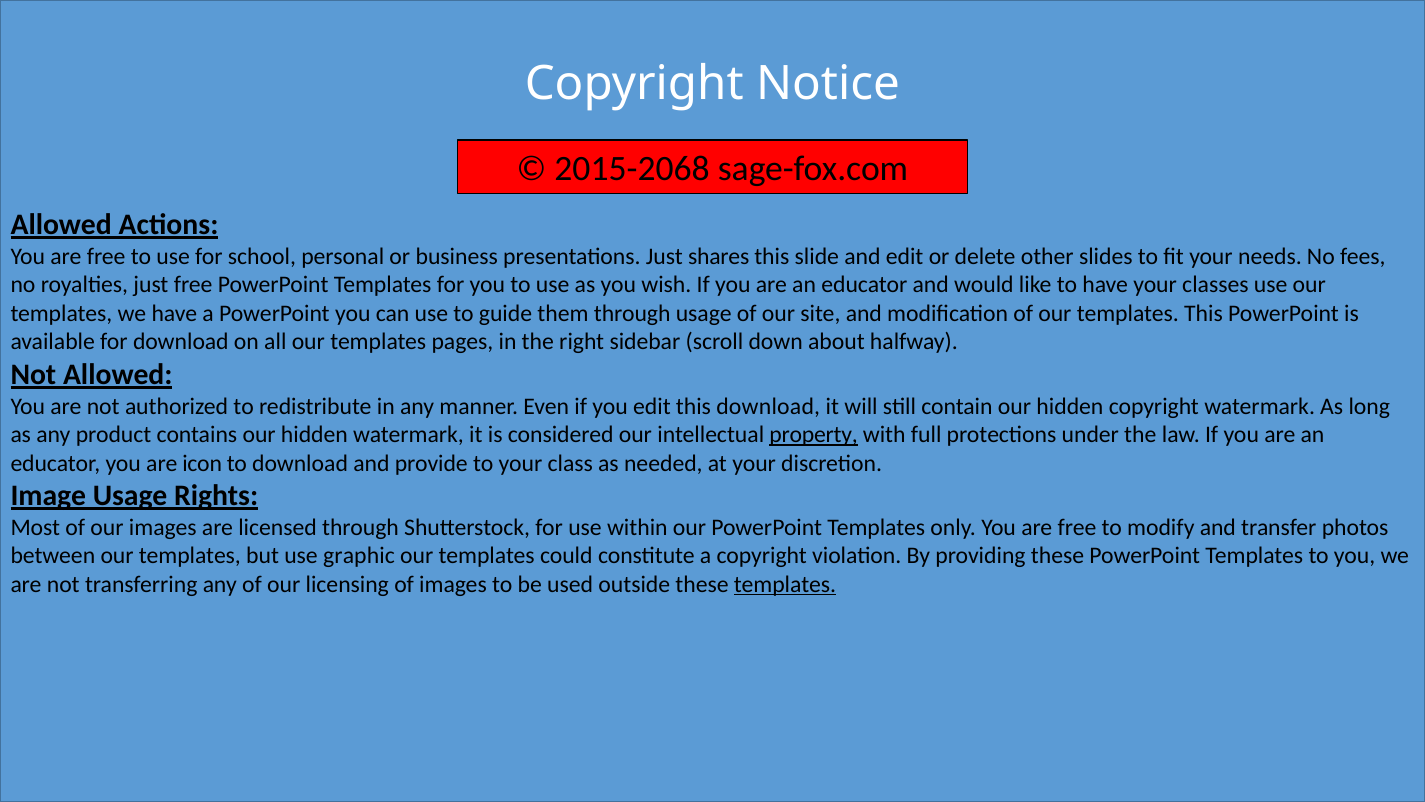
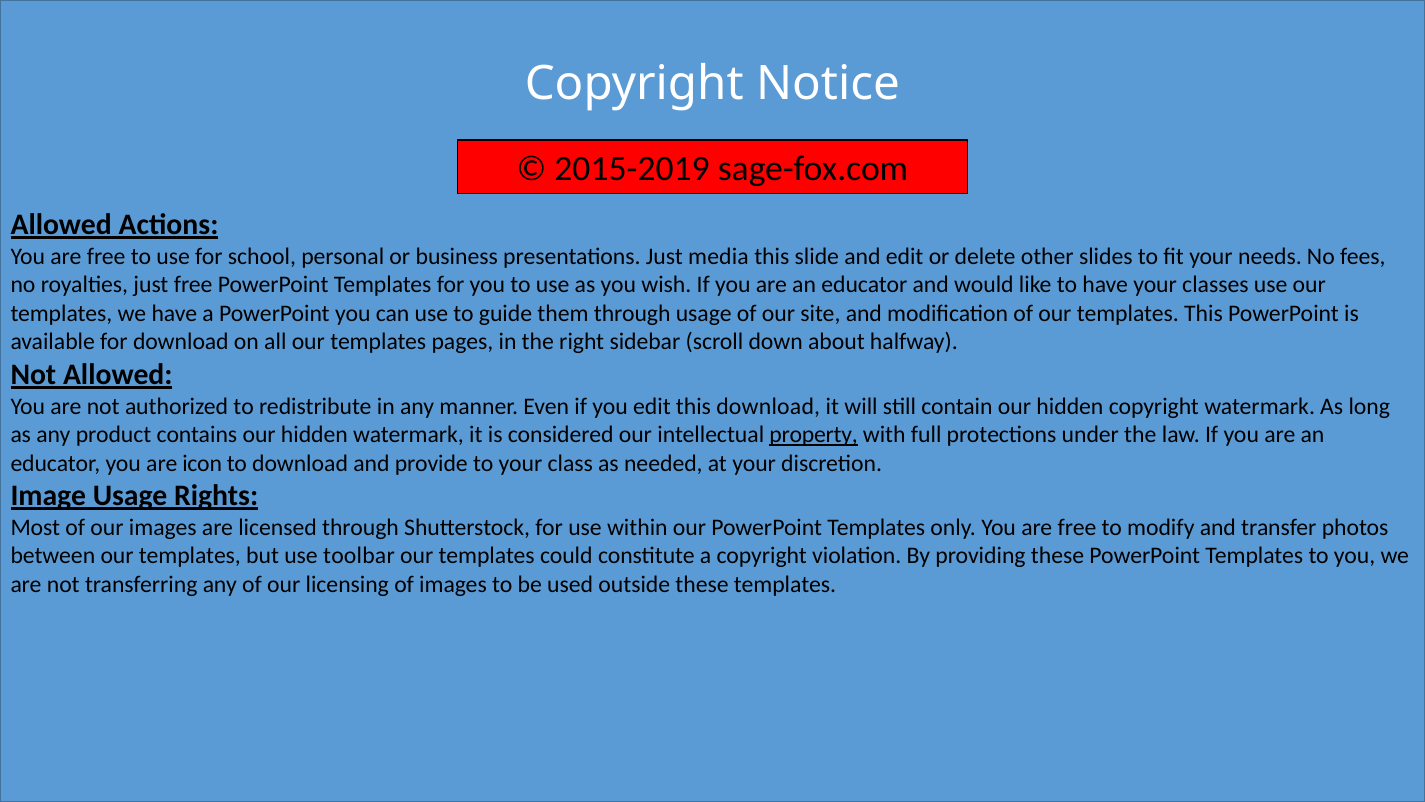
2015-2068: 2015-2068 -> 2015-2019 (632, 169)
shares: shares -> media (718, 256)
graphic: graphic -> toolbar (359, 556)
templates underline: present -> none (785, 584)
